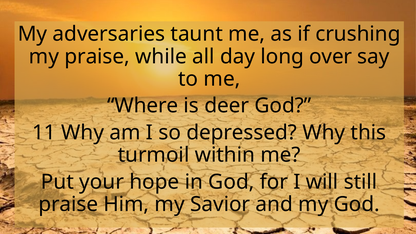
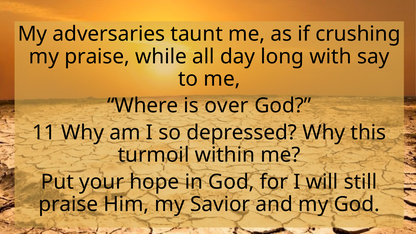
over: over -> with (331, 56)
deer: deer -> over (227, 106)
